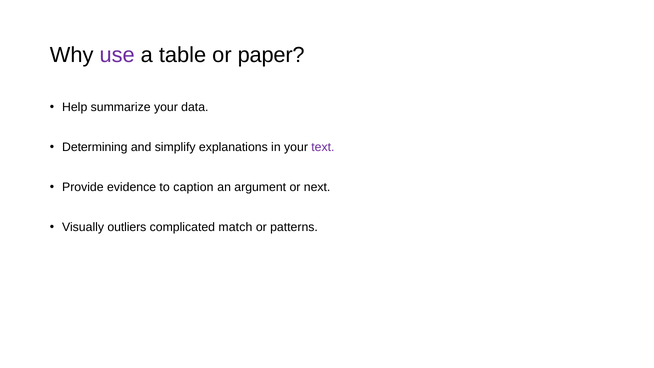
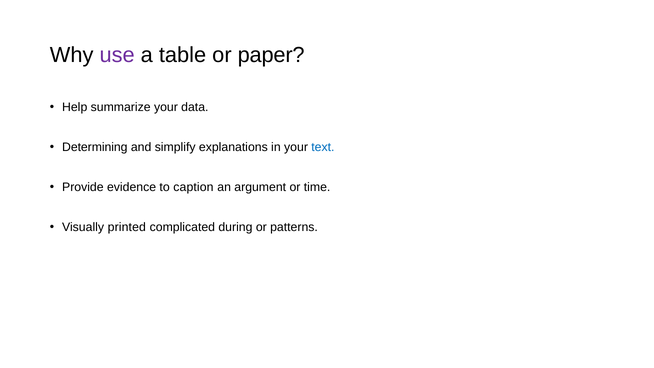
text colour: purple -> blue (323, 147)
next: next -> time (317, 187)
outliers: outliers -> printed (127, 227)
match: match -> during (235, 227)
